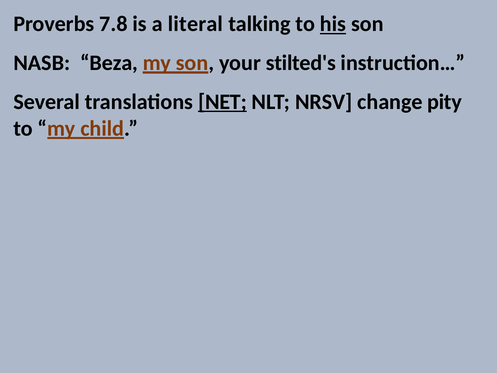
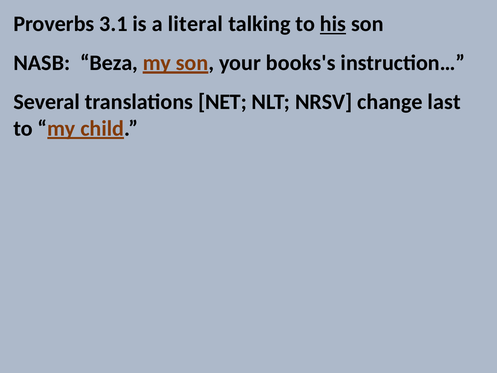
7.8: 7.8 -> 3.1 (113, 24)
stilted's: stilted's -> books's (301, 63)
NET underline: present -> none (222, 102)
pity: pity -> last (444, 102)
